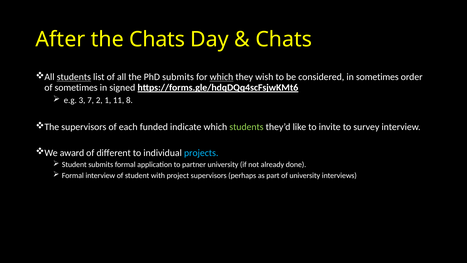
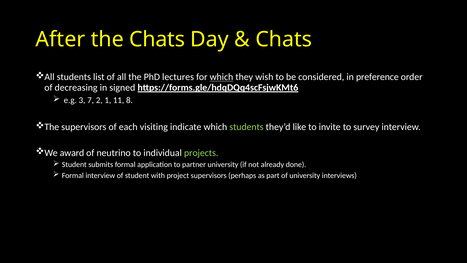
students underline: present -> none (74, 77)
PhD submits: submits -> lectures (178, 77)
in sometimes: sometimes -> preference (377, 77)
of sometimes: sometimes -> decreasing (76, 88)
funded: funded -> visiting (154, 127)
different: different -> neutrino (114, 153)
projects colour: light blue -> light green (201, 153)
